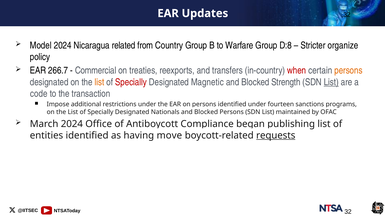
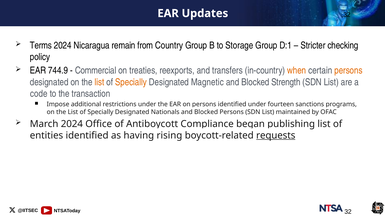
Model: Model -> Terms (41, 45)
related: related -> remain (124, 45)
Warfare: Warfare -> Storage (239, 45)
D:8: D:8 -> D:1 (286, 45)
organize: organize -> checking (343, 45)
266.7: 266.7 -> 744.9 (58, 70)
when colour: red -> orange (297, 70)
Specially colour: red -> orange (131, 82)
List underline: present -> none (331, 82)
move: move -> rising (169, 135)
